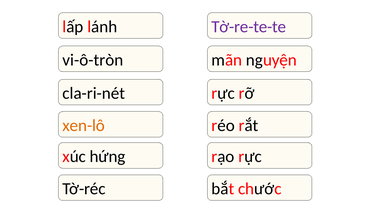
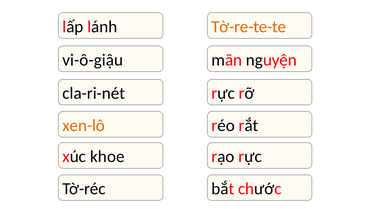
Tờ-re-te-te colour: purple -> orange (249, 27)
vi-ô-tròn: vi-ô-tròn -> vi-ô-giậu (93, 60)
hứng: hứng -> khoe (107, 157)
